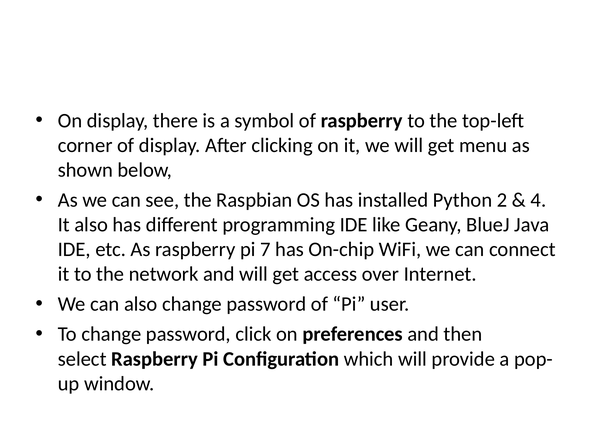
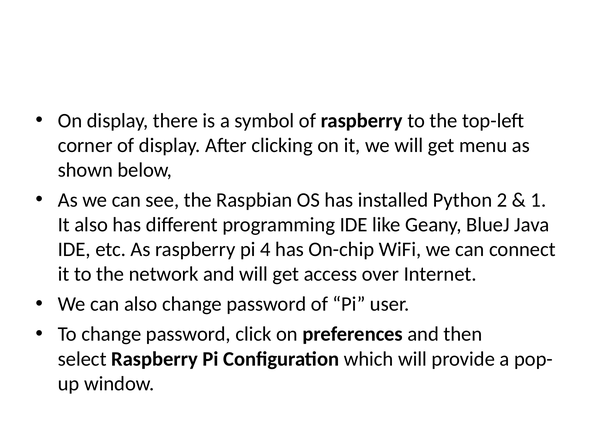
4: 4 -> 1 (538, 200)
7: 7 -> 4 (265, 249)
